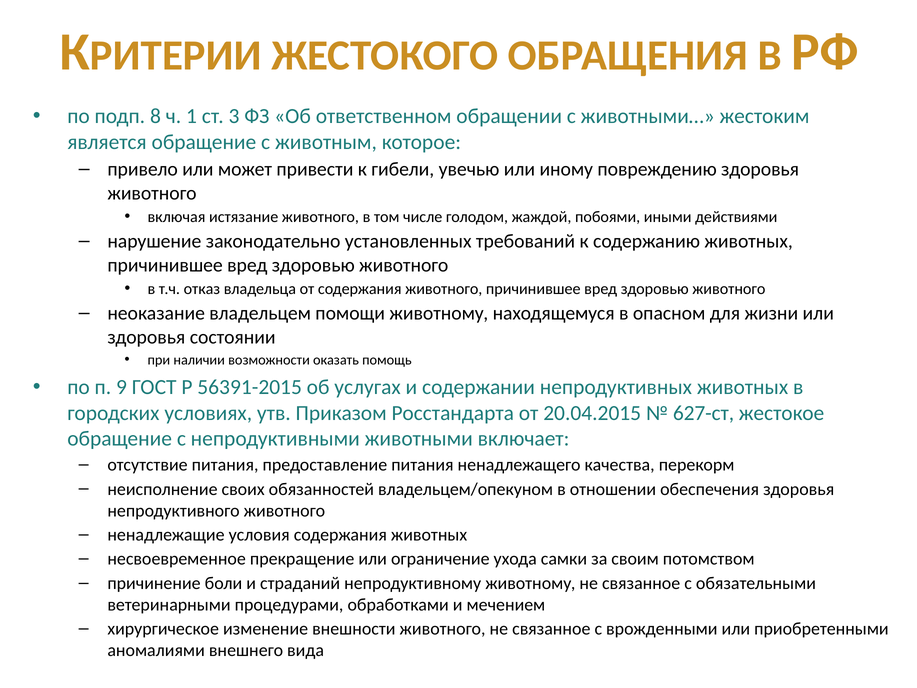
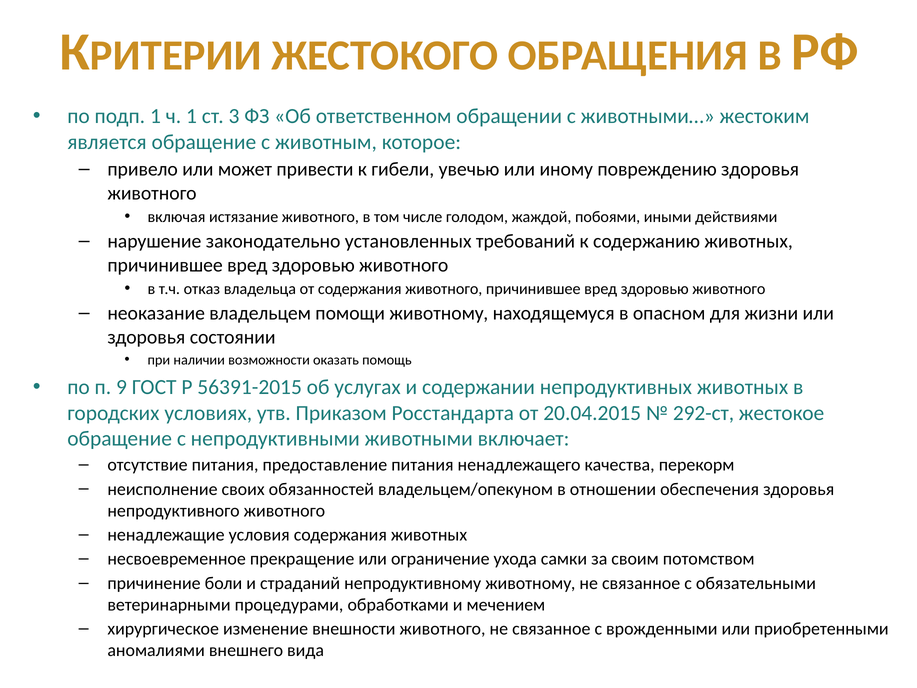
подп 8: 8 -> 1 (155, 116)
627-ст: 627-ст -> 292-ст (703, 413)
